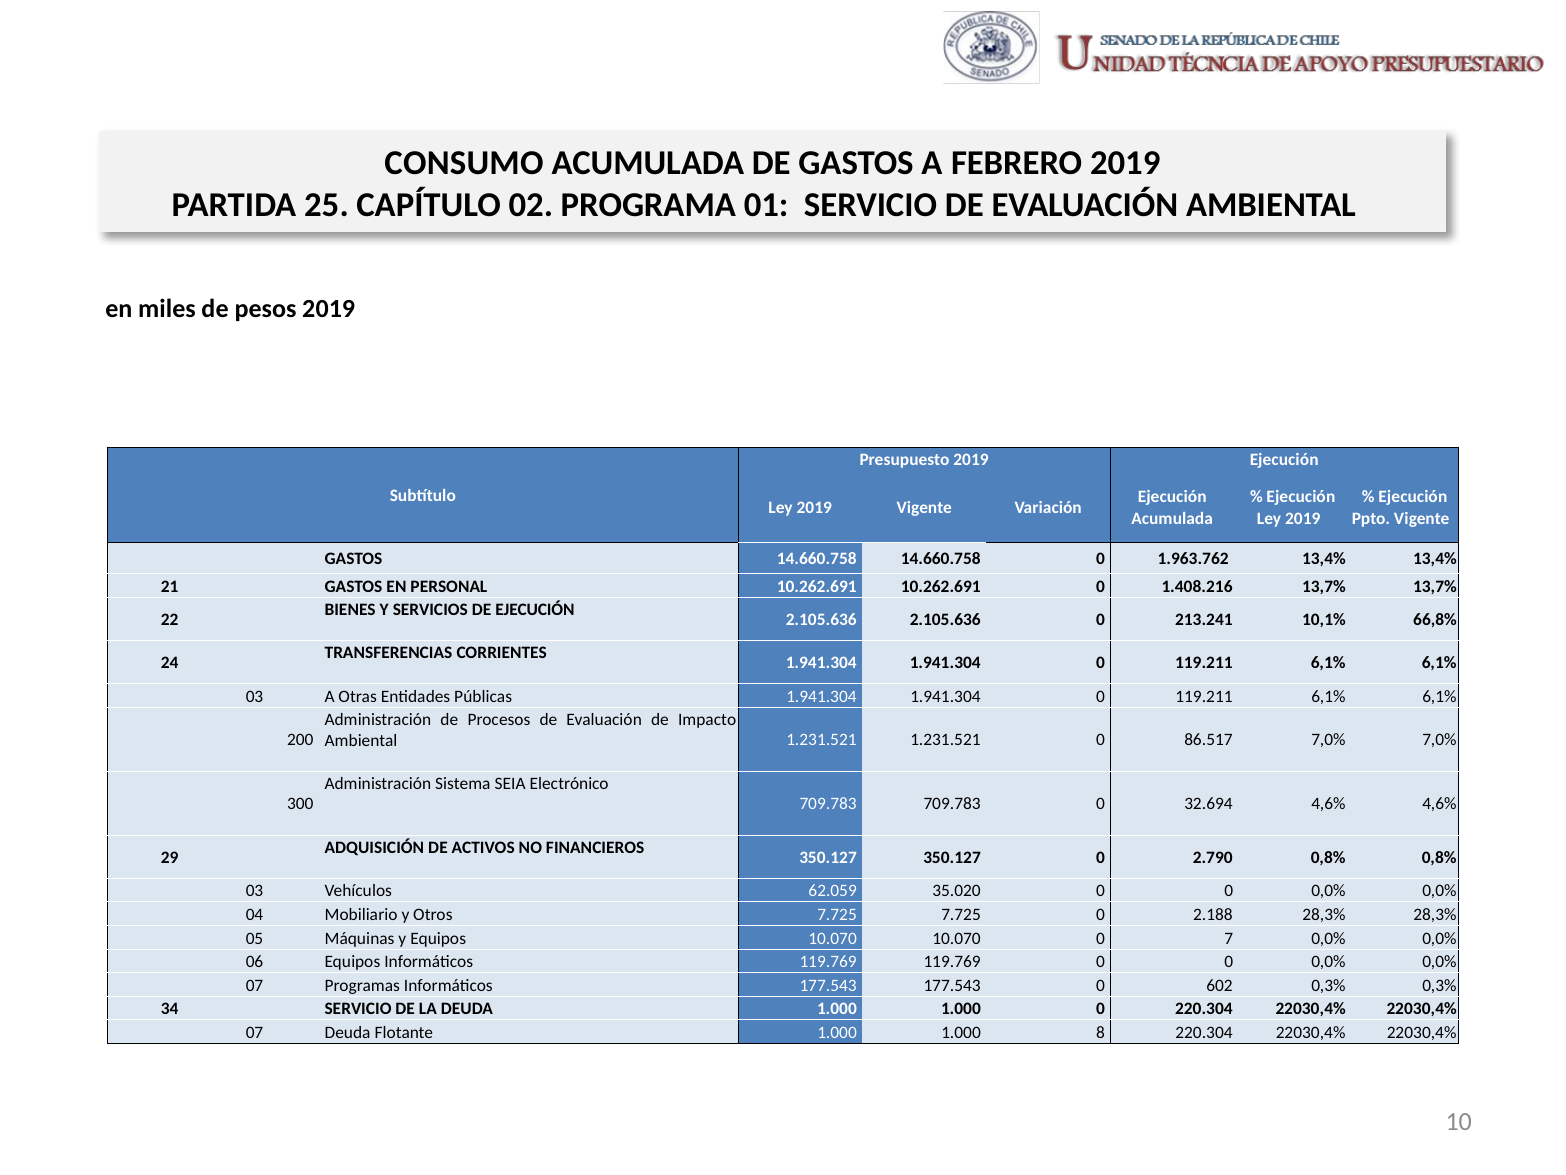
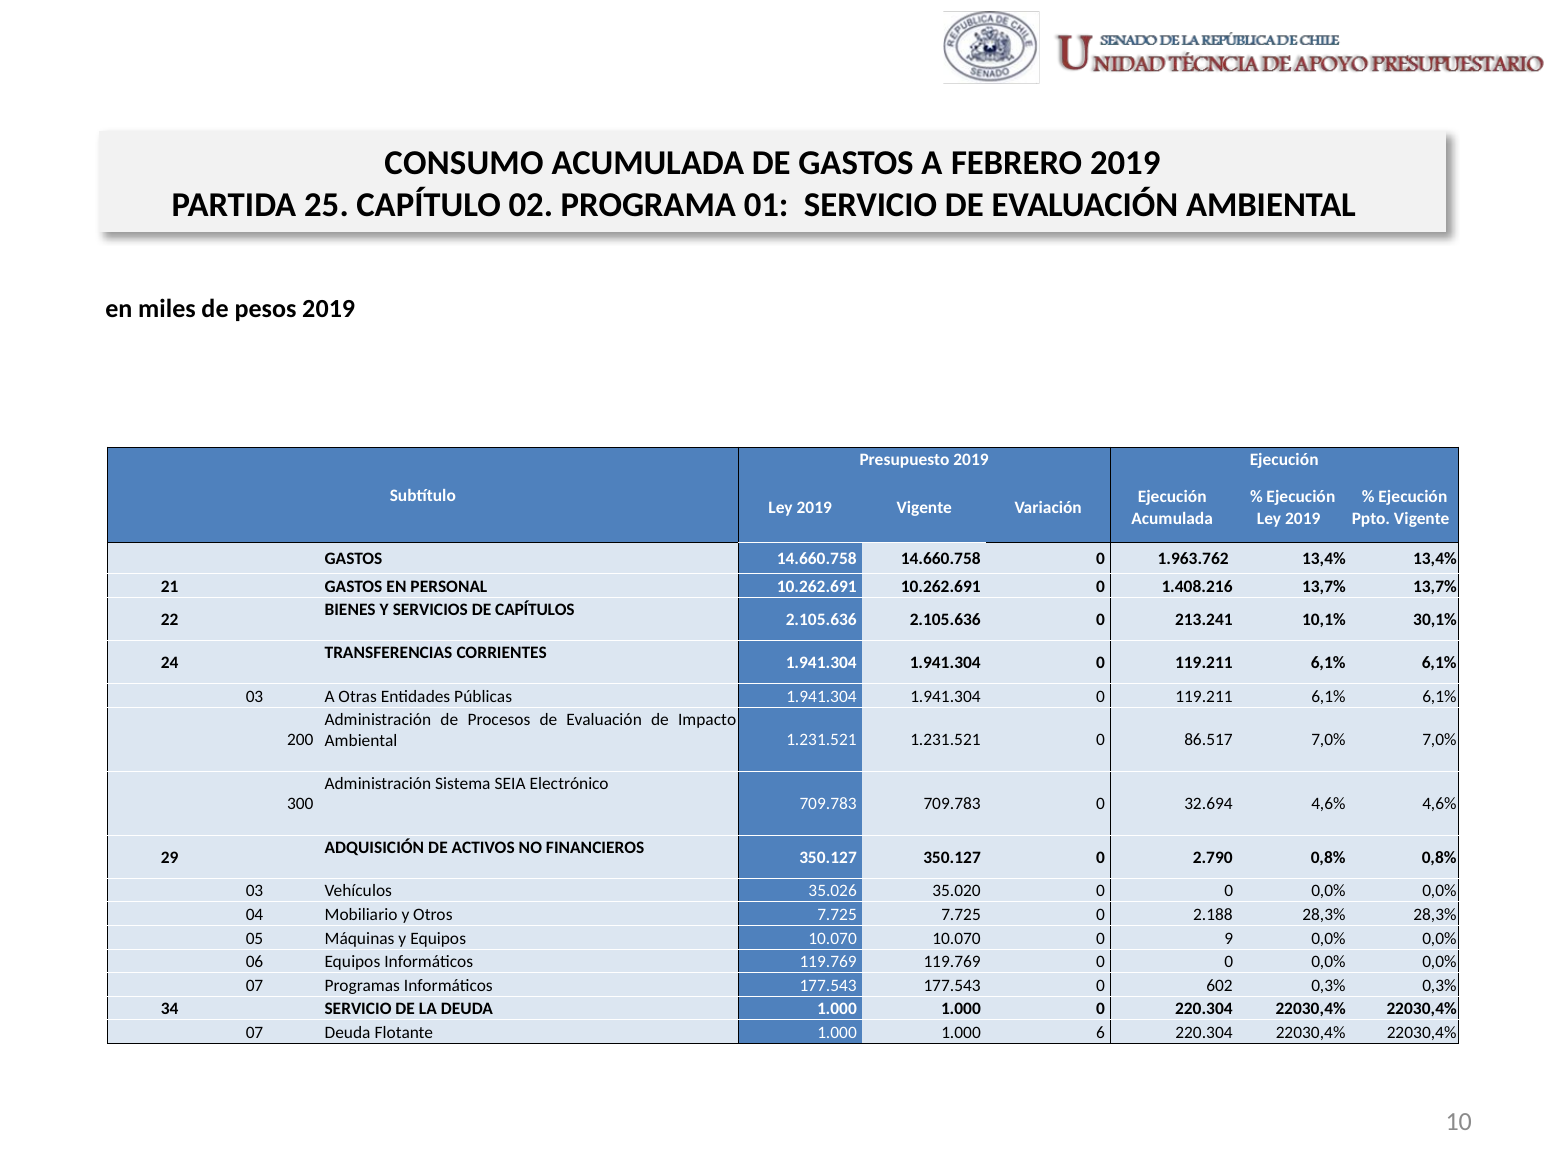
SERVICIOS DE EJECUCIÓN: EJECUCIÓN -> CAPÍTULOS (535, 609)
66,8%: 66,8% -> 30,1% (1435, 620)
62.059: 62.059 -> 35.026 (833, 891)
7: 7 -> 9 (1229, 938)
8: 8 -> 6 (1101, 1032)
